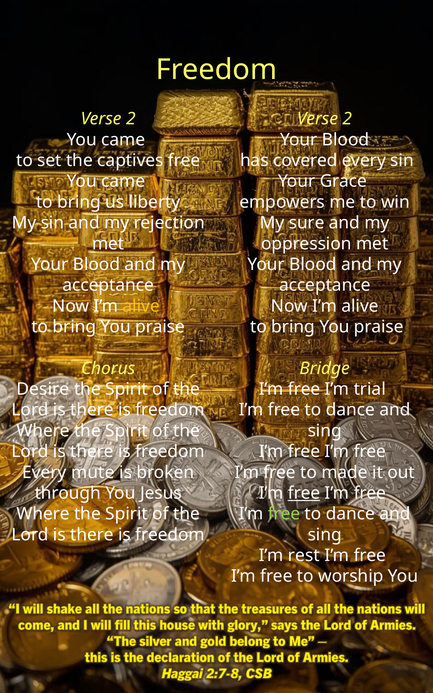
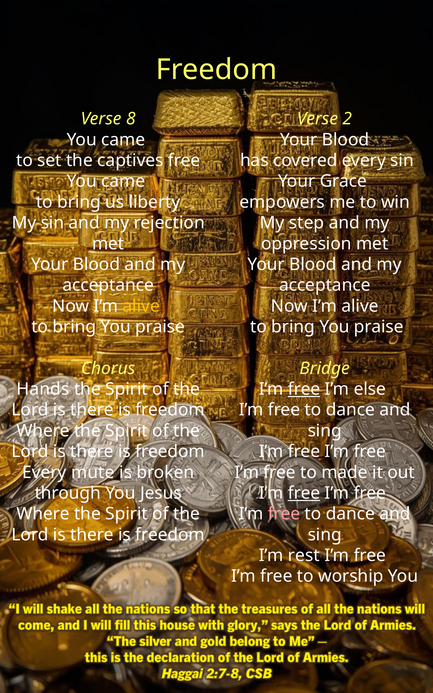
2: 2 -> 8 (131, 119)
sure: sure -> step (307, 223)
Desire: Desire -> Hands (43, 389)
free underline: none -> present (304, 389)
trial: trial -> else (370, 389)
free colour: light green -> pink (284, 514)
